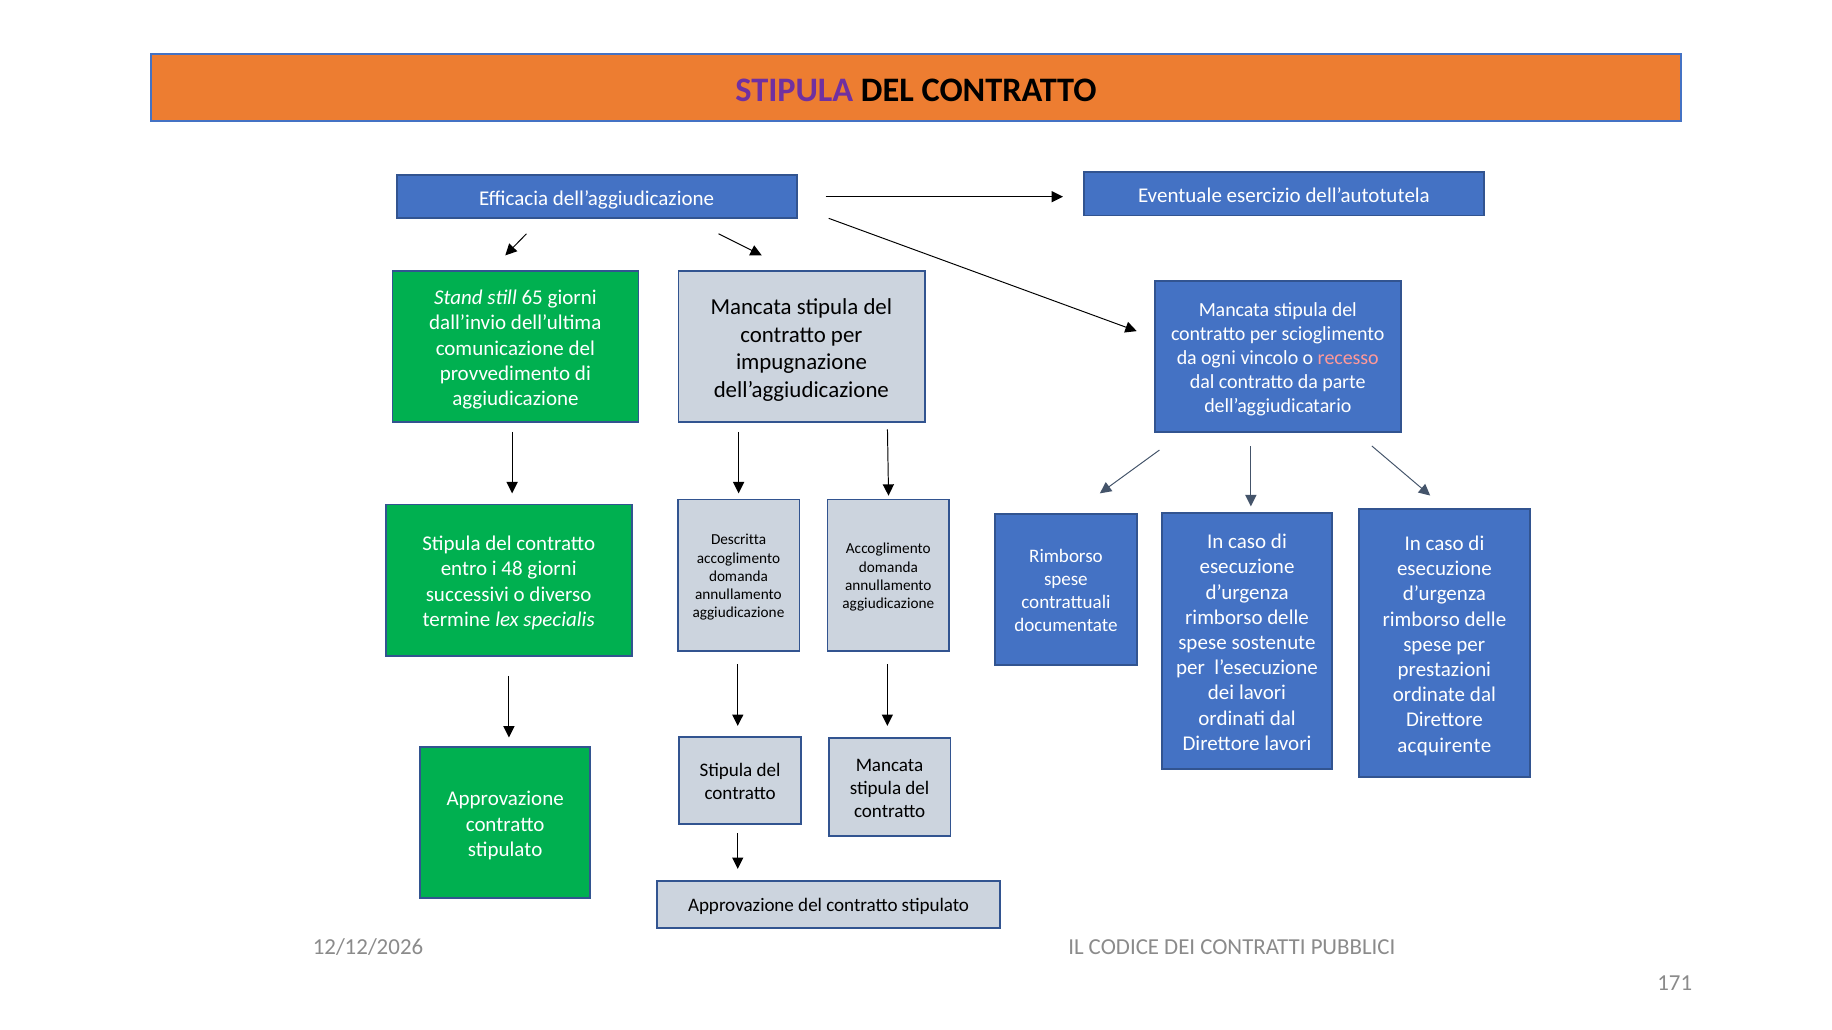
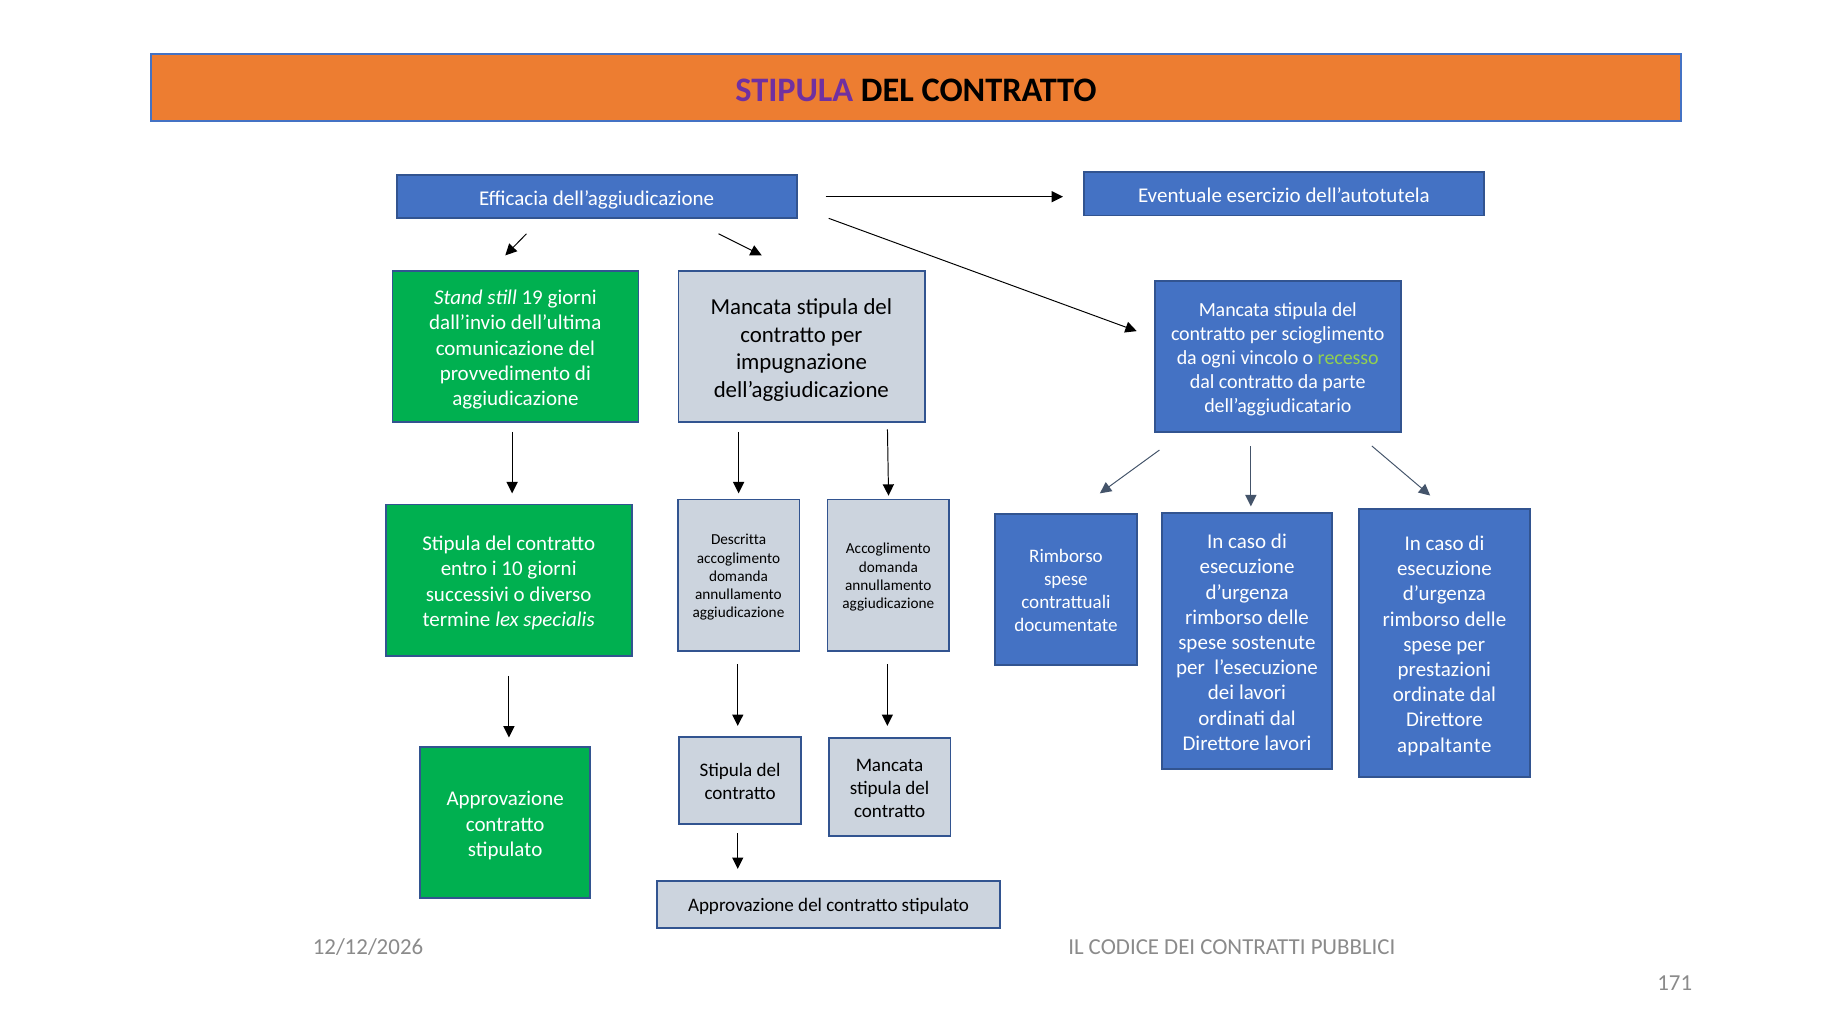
65: 65 -> 19 (532, 298)
recesso colour: pink -> light green (1348, 358)
48: 48 -> 10 (512, 569)
acquirente: acquirente -> appaltante (1444, 746)
